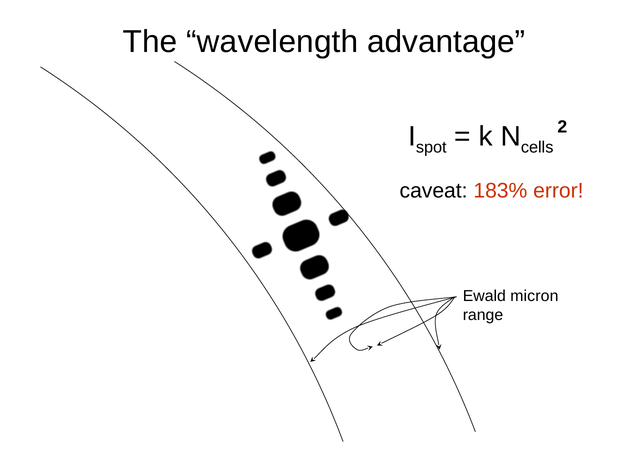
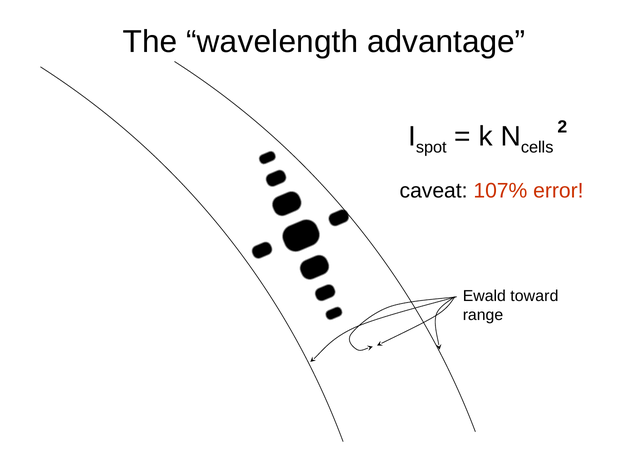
183%: 183% -> 107% (500, 191)
micron: micron -> toward (534, 296)
